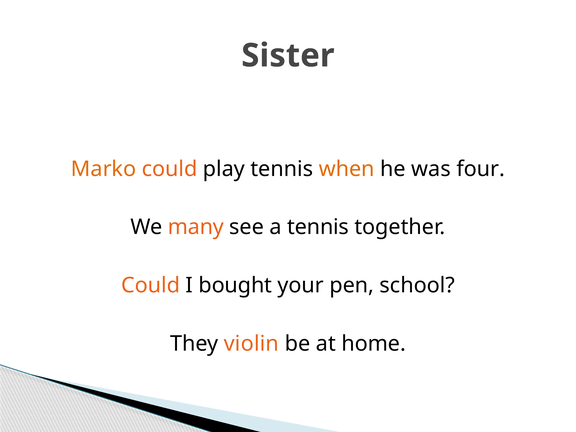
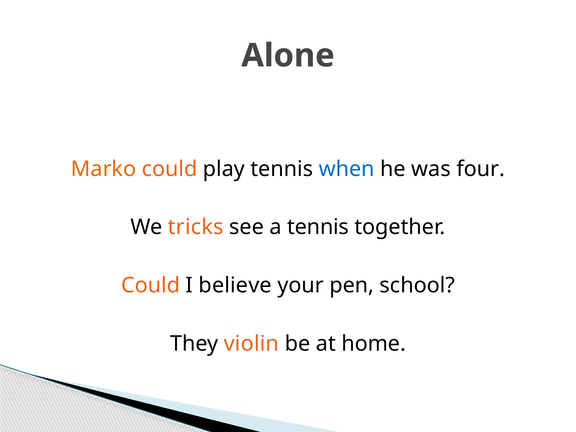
Sister: Sister -> Alone (288, 56)
when colour: orange -> blue (347, 169)
many: many -> tricks (196, 227)
bought: bought -> believe (235, 285)
